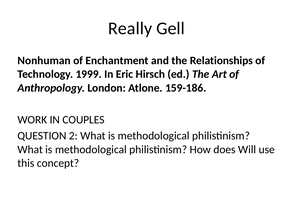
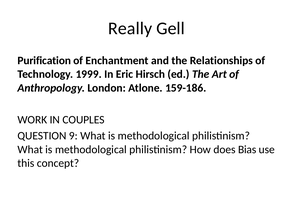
Nonhuman: Nonhuman -> Purification (44, 60)
2: 2 -> 9 (73, 136)
Will: Will -> Bias (247, 149)
